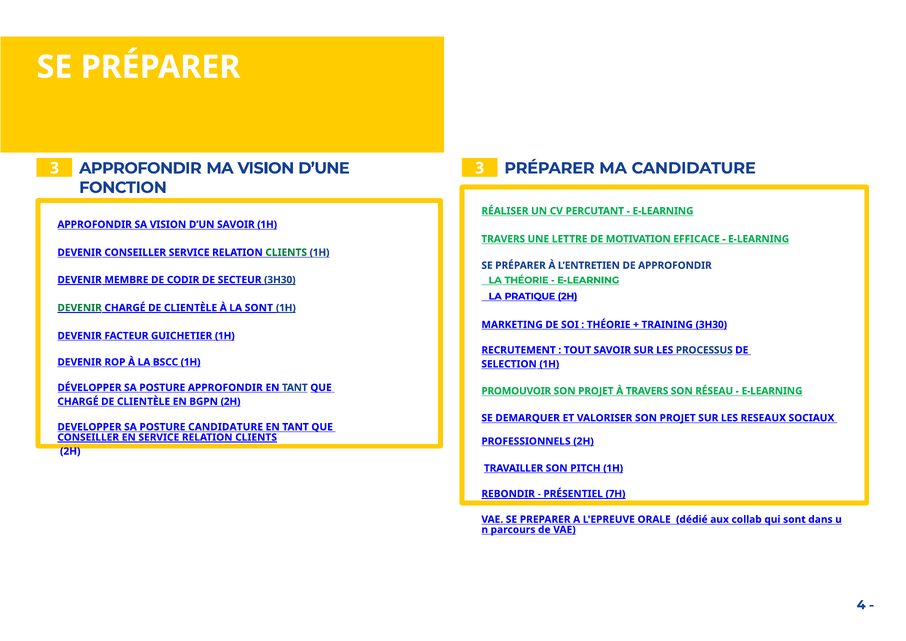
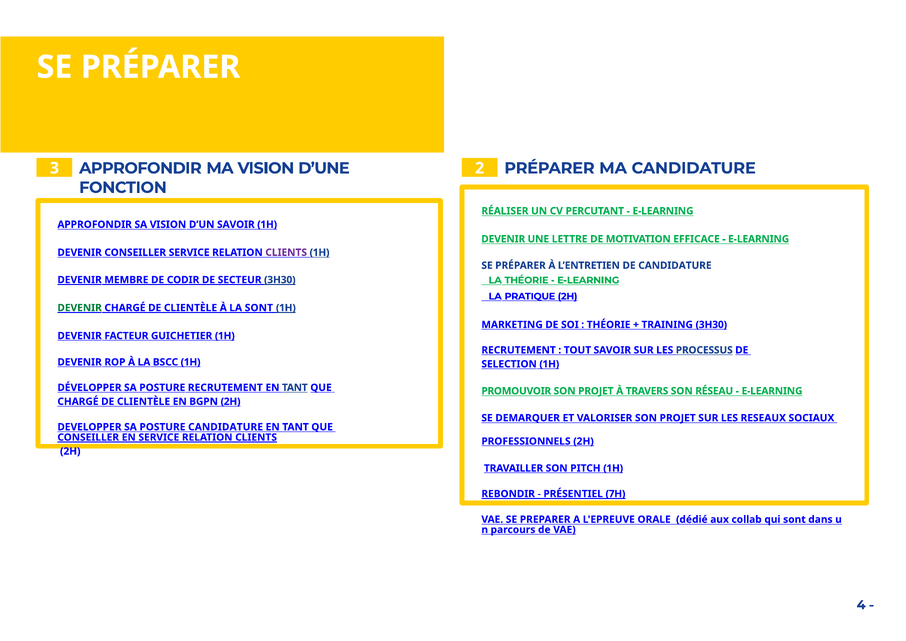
3 3: 3 -> 2 (480, 168)
TRAVERS: TRAVERS -> DEVENIR (503, 239)
CLIENTS colour: green -> purple (286, 252)
DE APPROFONDIR: APPROFONDIR -> CANDIDATURE (675, 265)
POSTURE APPROFONDIR: APPROFONDIR -> RECRUTEMENT (225, 387)
